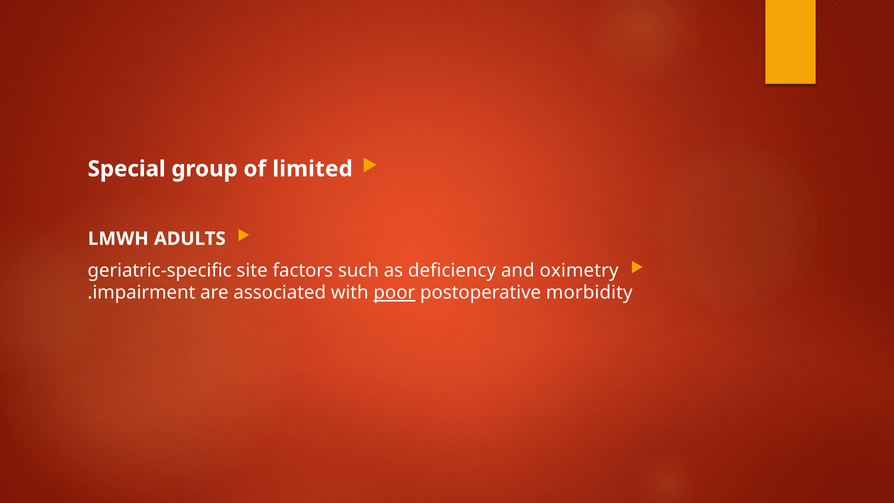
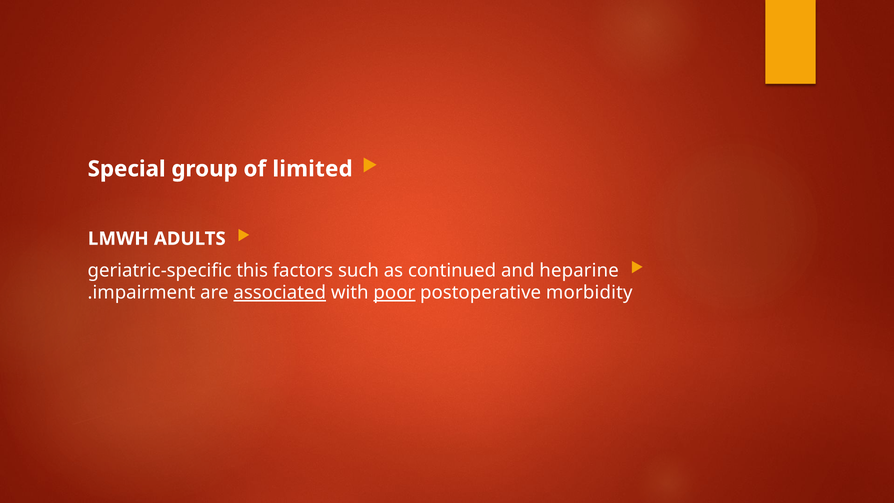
site: site -> this (252, 270)
deficiency: deficiency -> continued (452, 270)
oximetry: oximetry -> heparine (579, 270)
associated underline: none -> present (280, 293)
